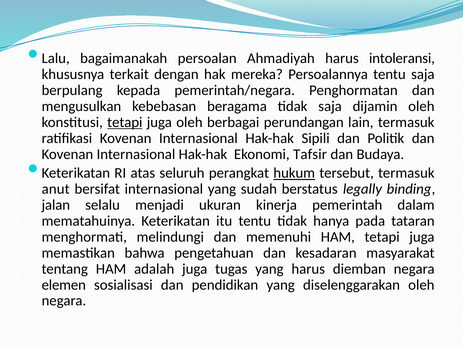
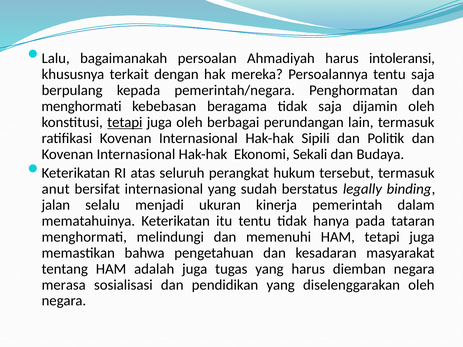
mengusulkan: mengusulkan -> menghormati (81, 106)
Tafsir: Tafsir -> Sekali (310, 154)
hukum underline: present -> none (294, 173)
elemen: elemen -> merasa (64, 285)
